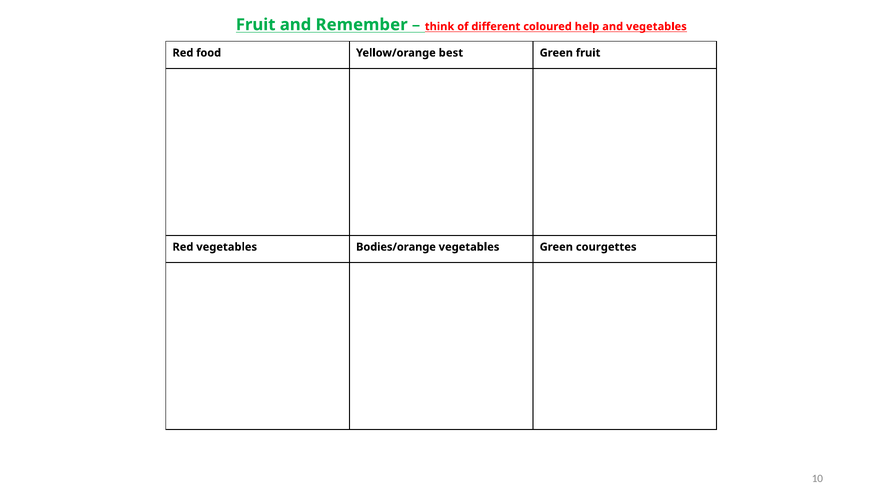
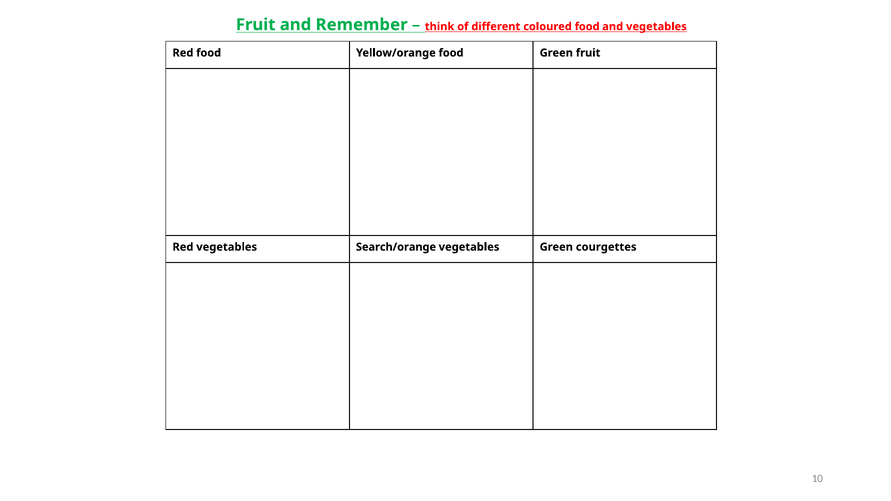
coloured help: help -> food (587, 27)
Yellow/orange best: best -> food (451, 53)
Bodies/orange: Bodies/orange -> Search/orange (396, 247)
